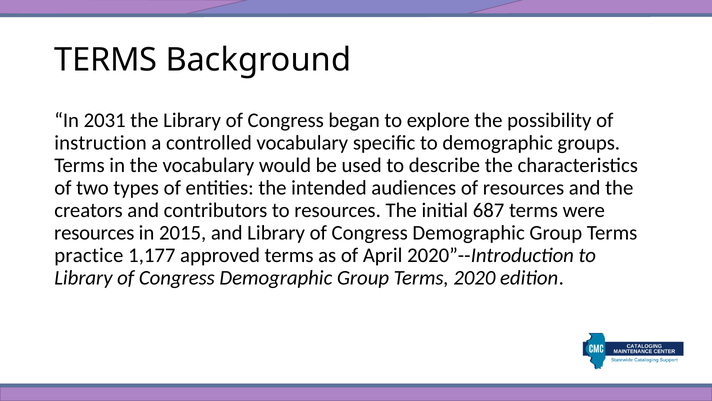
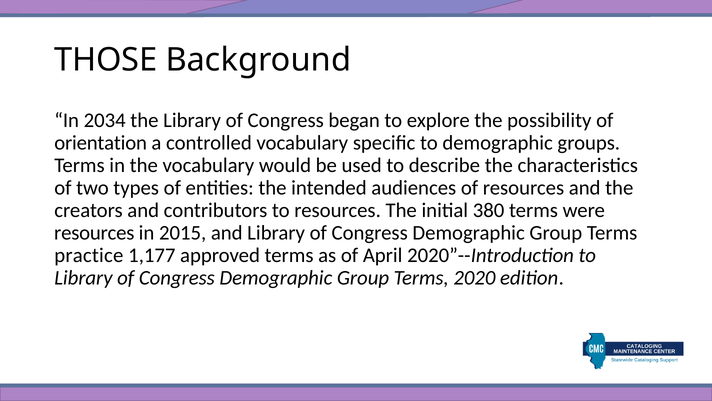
TERMS: TERMS -> THOSE (106, 60)
2031: 2031 -> 2034 (105, 120)
instruction: instruction -> orientation (101, 143)
687: 687 -> 380 (489, 210)
